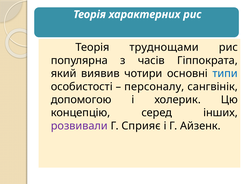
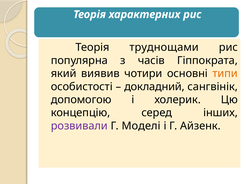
типи colour: blue -> orange (225, 74)
персоналу: персоналу -> докладний (154, 87)
Сприяє: Сприяє -> Моделі (141, 126)
